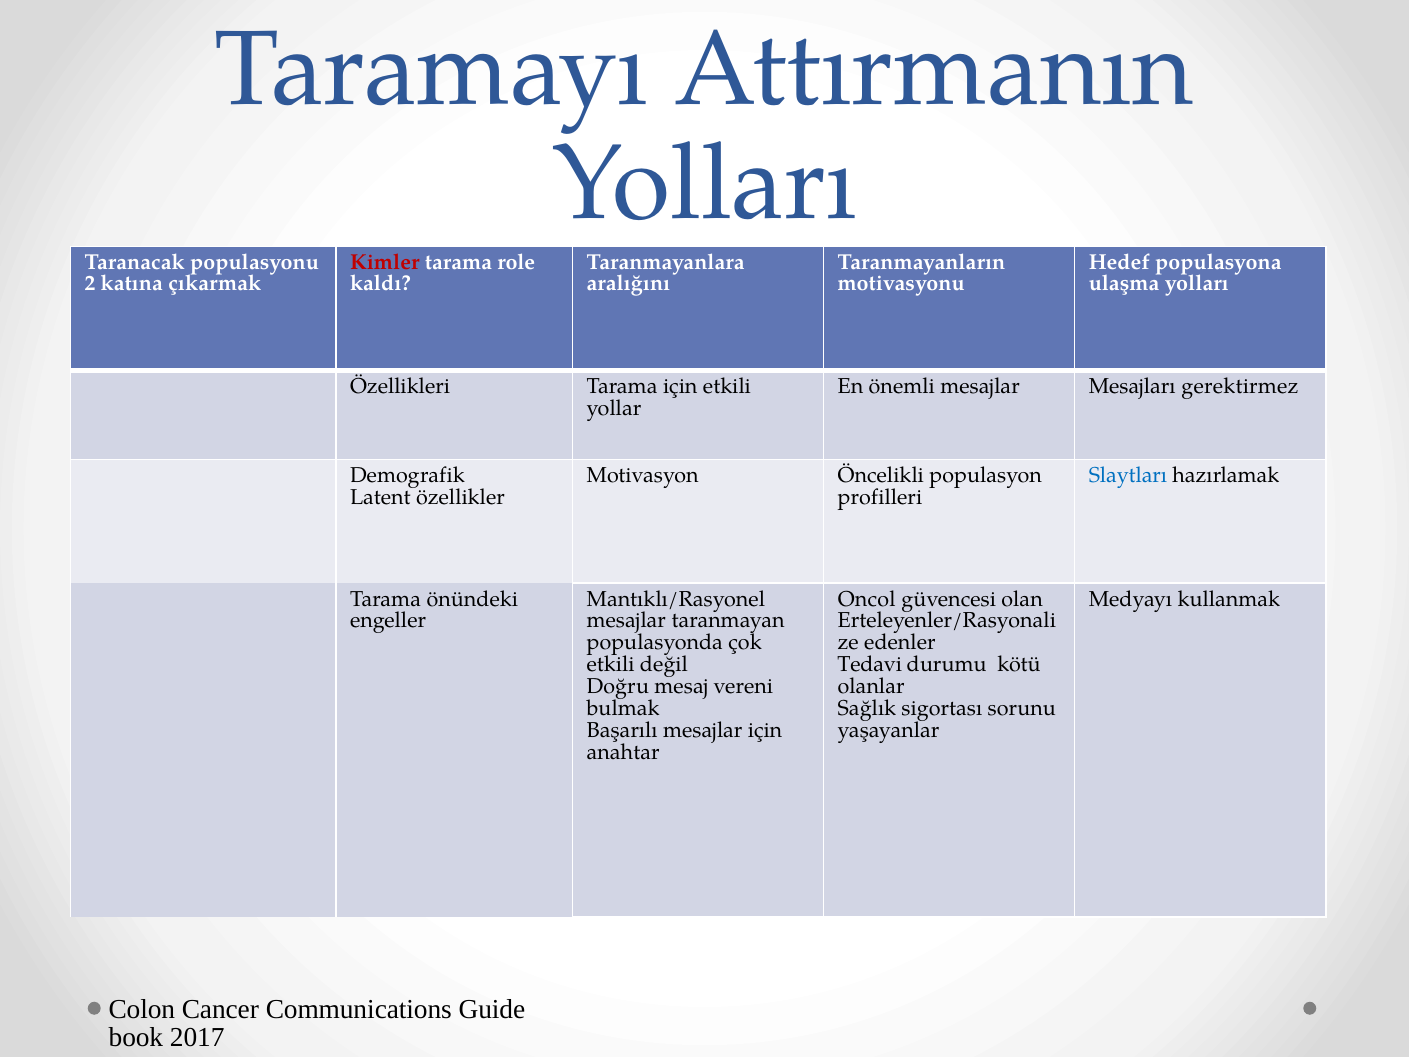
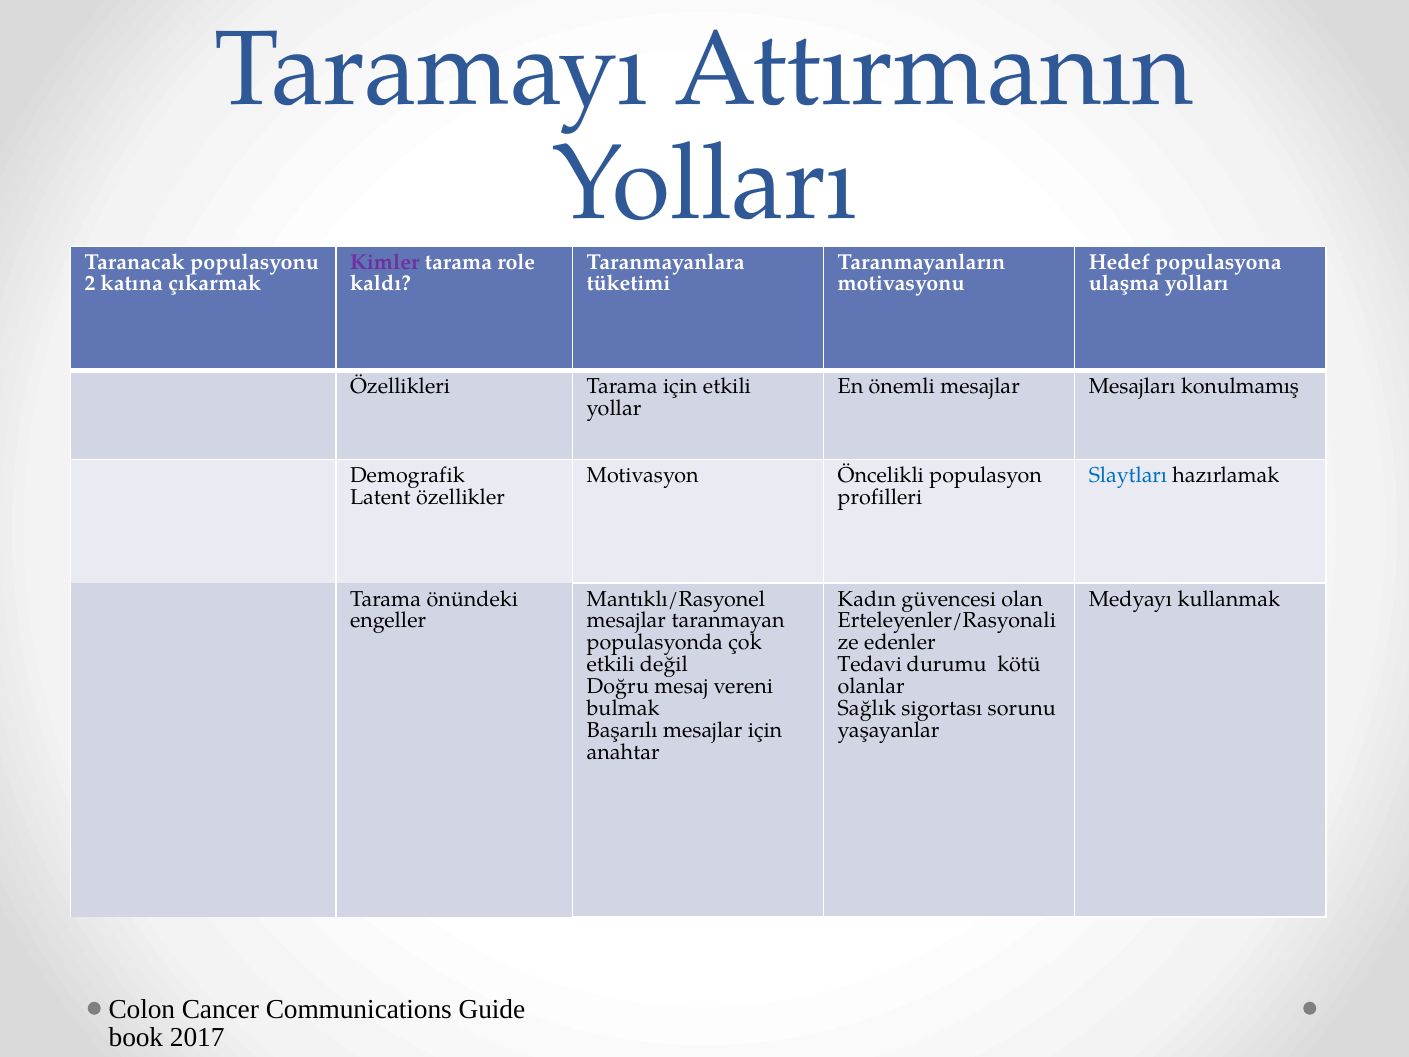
Kimler colour: red -> purple (385, 262)
aralığını: aralığını -> tüketimi (629, 283)
gerektirmez: gerektirmez -> konulmamış (1240, 386)
Oncol: Oncol -> Kadın (867, 599)
